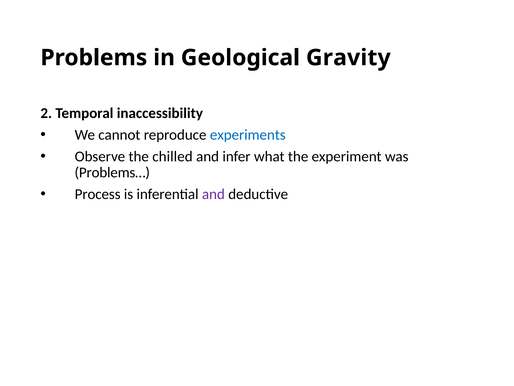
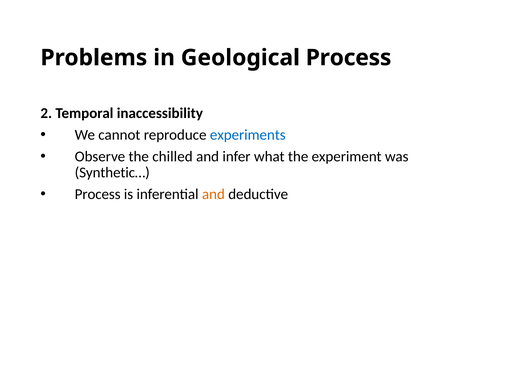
Geological Gravity: Gravity -> Process (349, 58)
Problems…: Problems… -> Synthetic… (112, 172)
and colour: purple -> orange (213, 194)
